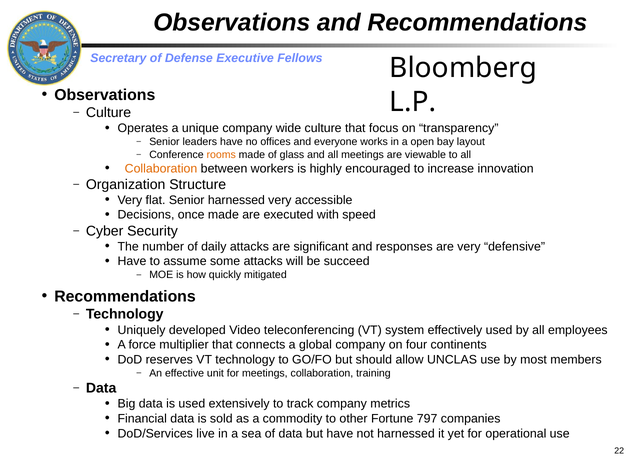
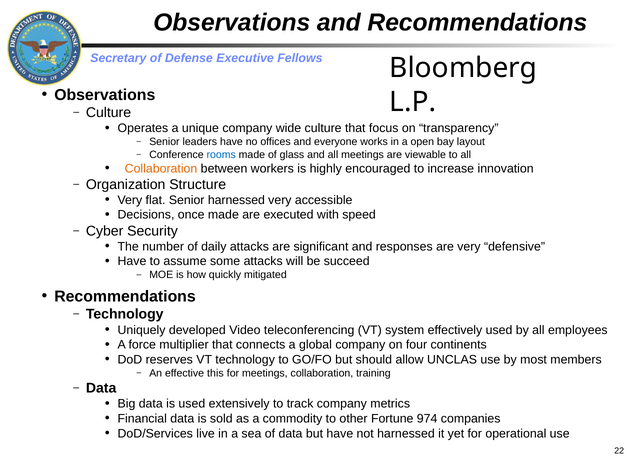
rooms colour: orange -> blue (221, 155)
unit: unit -> this (215, 373)
797: 797 -> 974 (427, 418)
